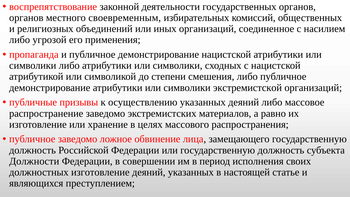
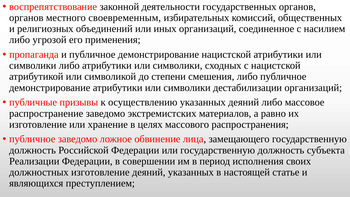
экстремистской: экстремистской -> дестабилизации (248, 88)
Должности: Должности -> Реализации (34, 161)
